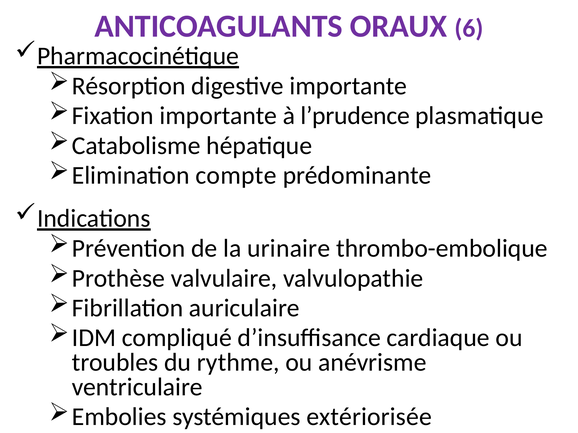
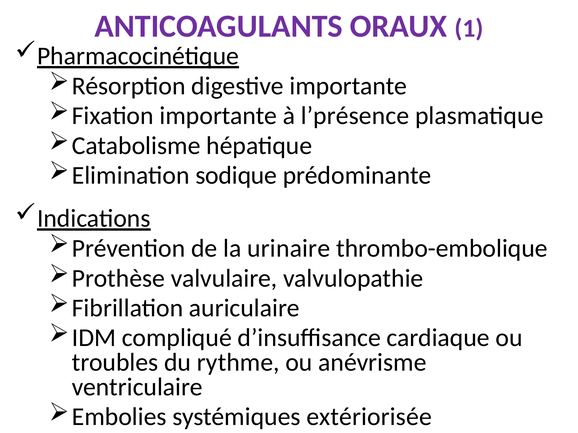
6: 6 -> 1 (469, 28)
l’prudence: l’prudence -> l’présence (355, 116)
compte: compte -> sodique (236, 176)
